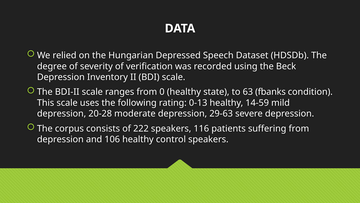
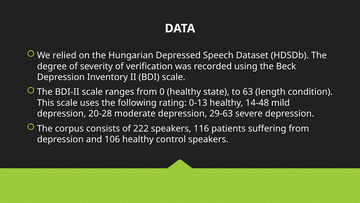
fbanks: fbanks -> length (270, 92)
14-59: 14-59 -> 14-48 (257, 103)
